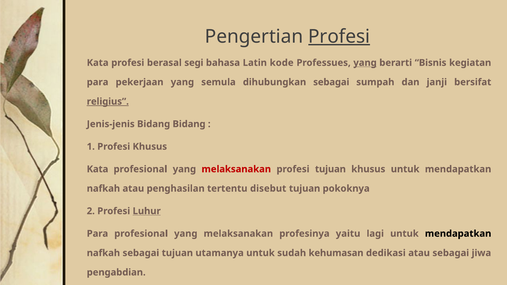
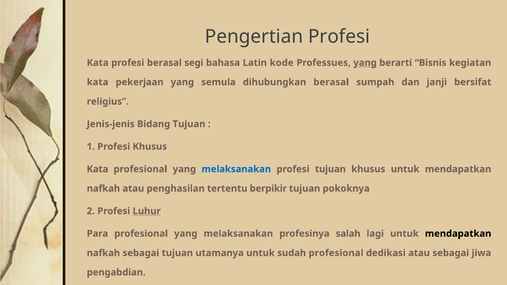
Profesi underline: present -> none (339, 37)
para: para -> kata (98, 82)
dihubungkan sebagai: sebagai -> berasal (331, 82)
religius underline: present -> none (108, 102)
Bidang Bidang: Bidang -> Tujuan (189, 124)
melaksanakan colour: red -> blue (236, 169)
disebut: disebut -> berpikir (268, 189)
yaitu: yaitu -> salah (348, 234)
sudah kehumasan: kehumasan -> profesional (336, 253)
